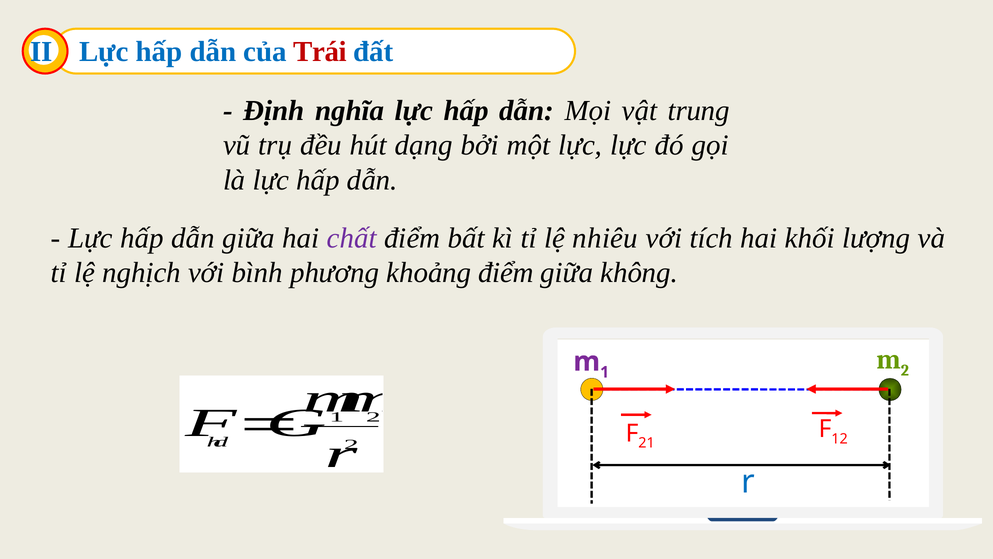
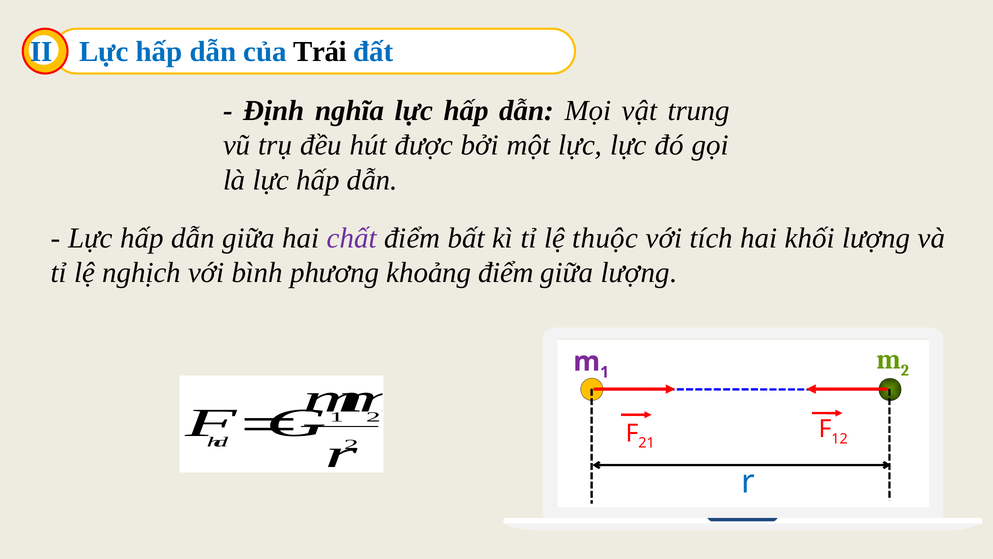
Trái colour: red -> black (320, 52)
dạng: dạng -> được (424, 145)
nhiêu: nhiêu -> thuộc (605, 238)
giữa không: không -> lượng (639, 273)
